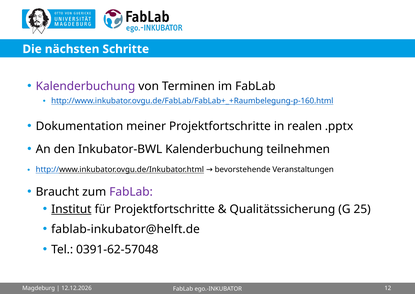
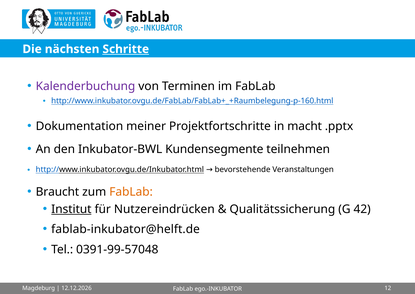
Schritte underline: none -> present (126, 49)
realen: realen -> macht (305, 126)
Inkubator-BWL Kalenderbuchung: Kalenderbuchung -> Kundensegmente (214, 149)
FabLab colour: purple -> orange (131, 192)
für Projektfortschritte: Projektfortschritte -> Nutzereindrücken (164, 209)
25: 25 -> 42 (362, 209)
0391-62-57048: 0391-62-57048 -> 0391-99-57048 (117, 250)
